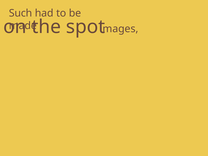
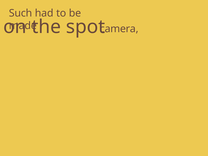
images: images -> camera (119, 29)
